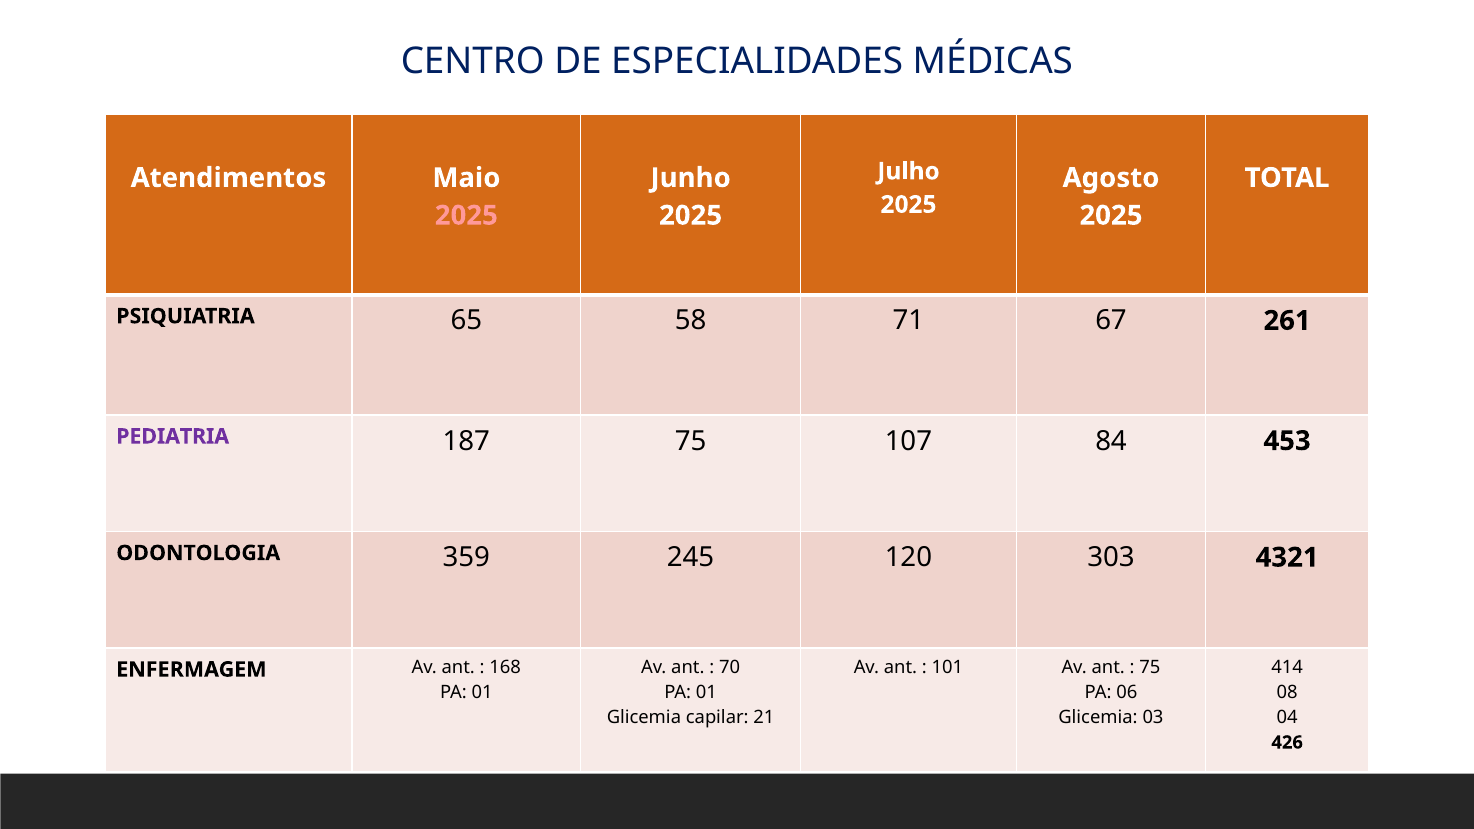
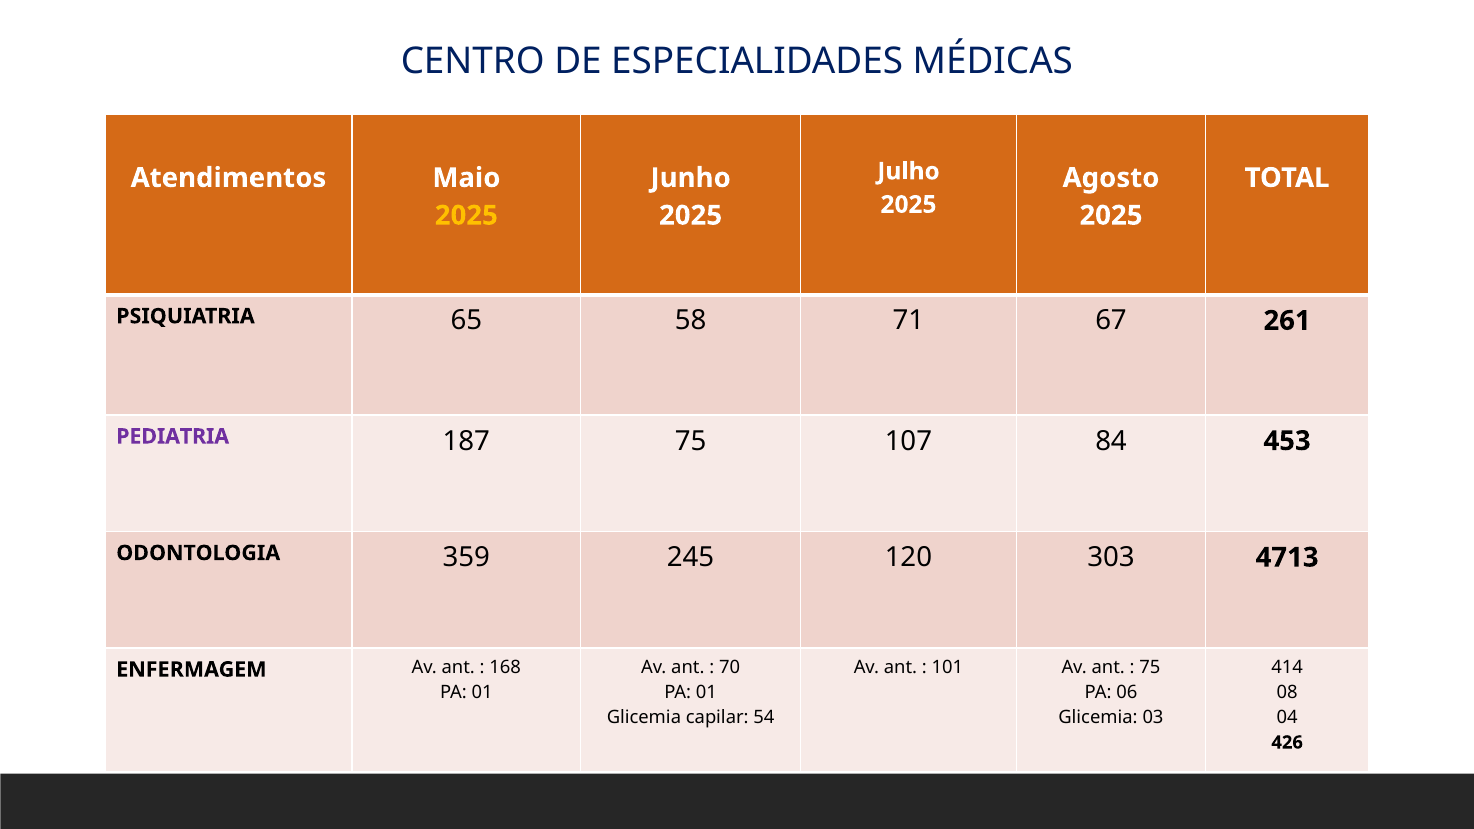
2025 colour: pink -> yellow (466, 216)
4321: 4321 -> 4713 (1287, 558)
21: 21 -> 54 (764, 717)
